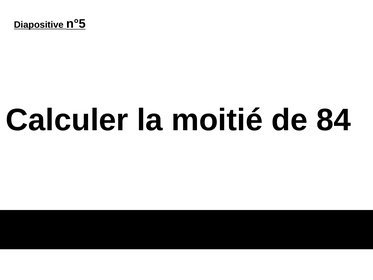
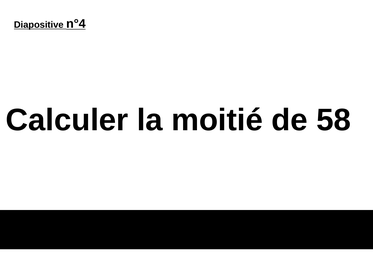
n°5: n°5 -> n°4 (76, 24)
84: 84 -> 58 (334, 120)
